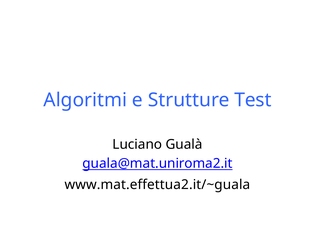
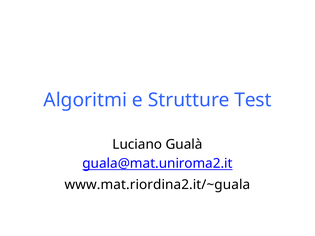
www.mat.effettua2.it/~guala: www.mat.effettua2.it/~guala -> www.mat.riordina2.it/~guala (157, 185)
